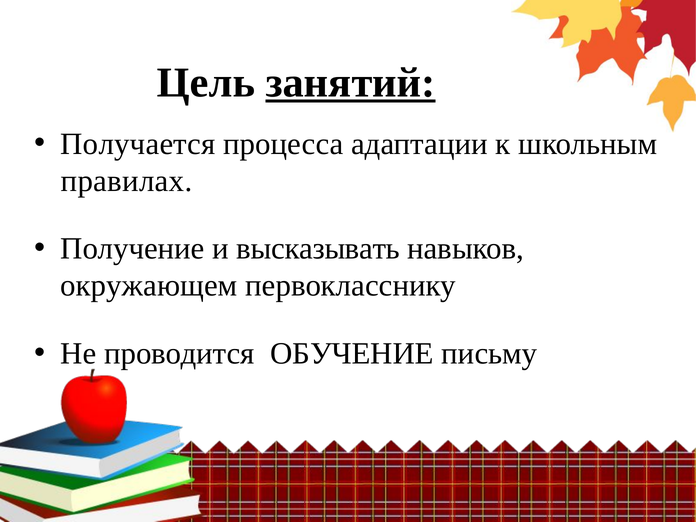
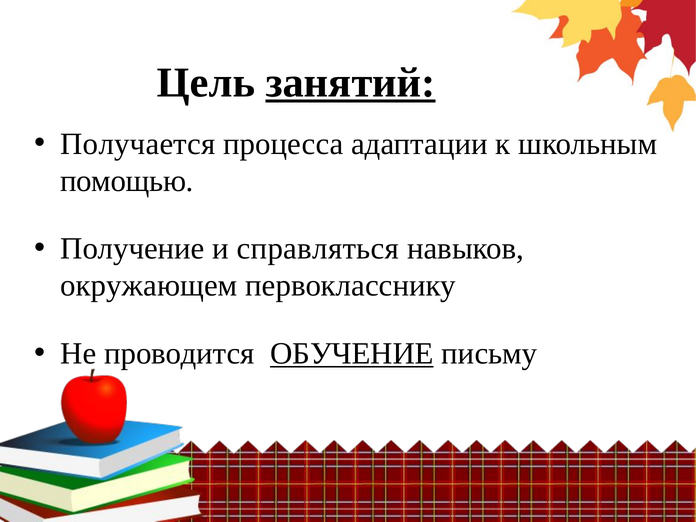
правилах: правилах -> помощью (127, 181)
высказывать: высказывать -> справляться (318, 249)
ОБУЧЕНИЕ underline: none -> present (352, 353)
